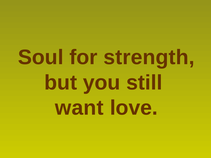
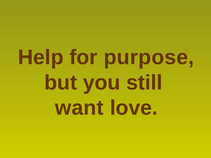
Soul: Soul -> Help (41, 57)
strength: strength -> purpose (149, 57)
